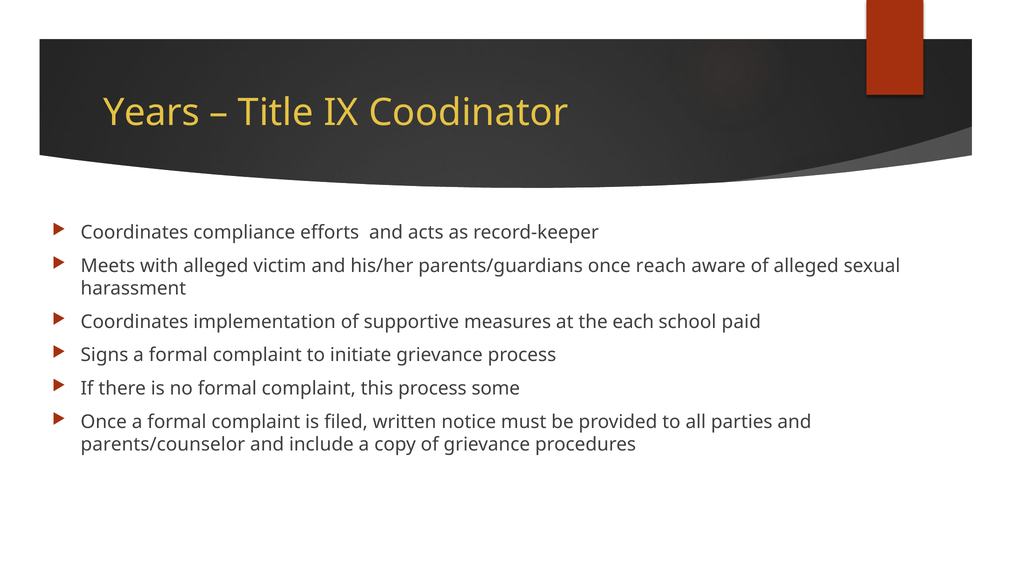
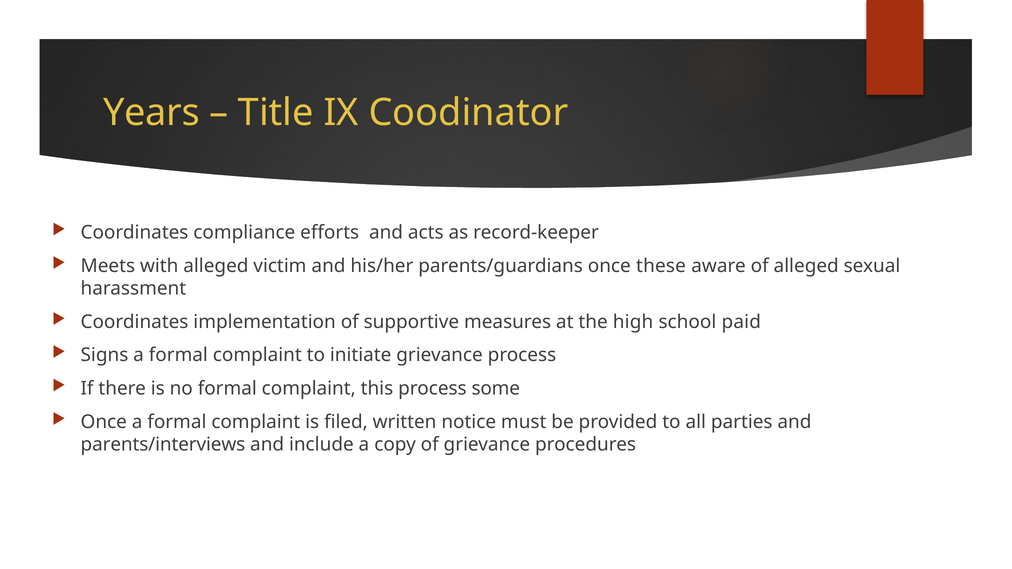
reach: reach -> these (661, 266)
each: each -> high (633, 322)
parents/counselor: parents/counselor -> parents/interviews (163, 445)
